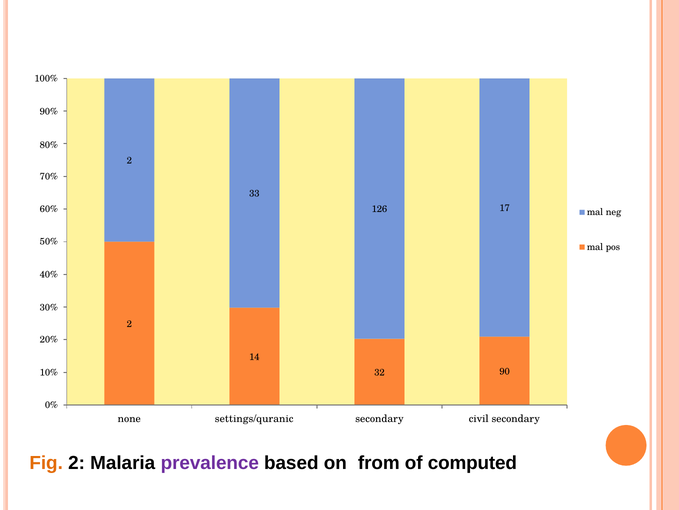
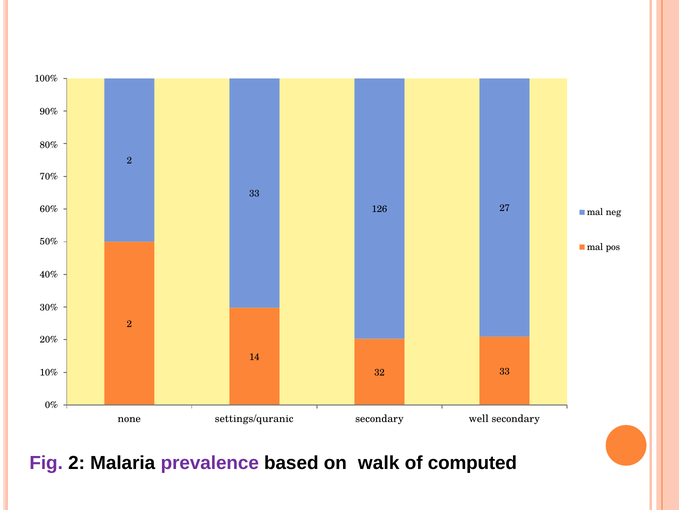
17: 17 -> 27 (505, 208)
32 90: 90 -> 33 (505, 371)
civil: civil -> well (479, 418)
Fig colour: orange -> purple (46, 463)
from: from -> walk (379, 463)
